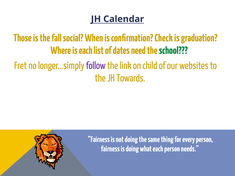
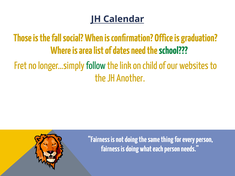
Check: Check -> Office (164, 38)
is each: each -> area (86, 50)
follow colour: purple -> green (96, 66)
Towards: Towards -> Another (131, 78)
